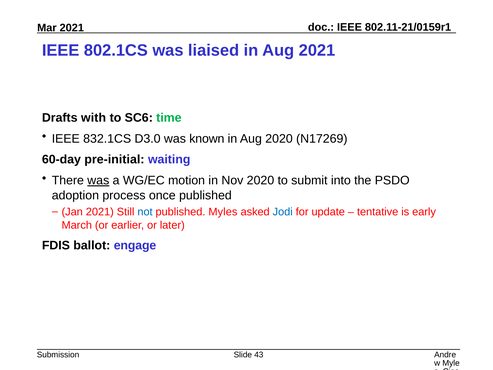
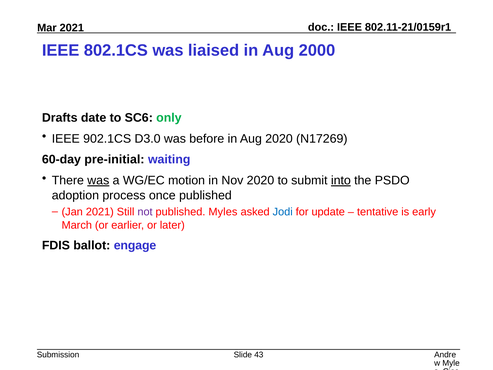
Aug 2021: 2021 -> 2000 (317, 50)
with: with -> date (94, 118)
time: time -> only (169, 118)
832.1CS: 832.1CS -> 902.1CS (107, 139)
known: known -> before (207, 139)
into underline: none -> present (341, 180)
not colour: blue -> purple (145, 212)
